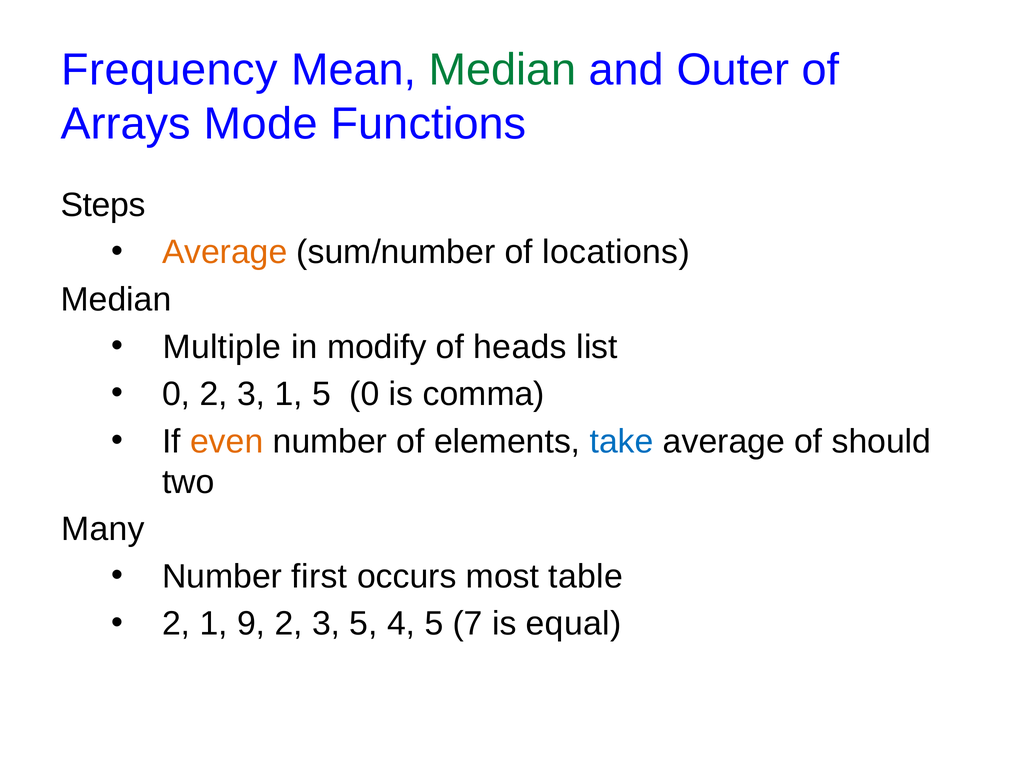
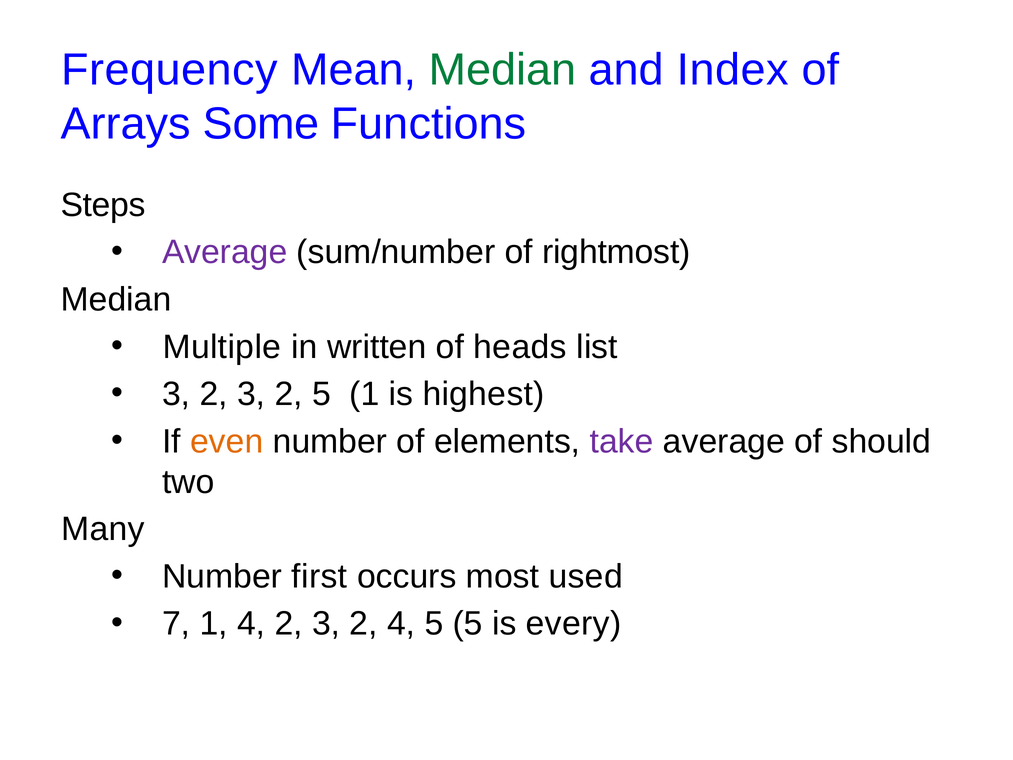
Outer: Outer -> Index (733, 70)
Mode: Mode -> Some (261, 124)
Average colour: orange -> purple (225, 252)
locations: locations -> rightmost (616, 252)
modify: modify -> written (377, 347)
0: 0 -> 3 (176, 394)
1: 1 -> 2 (289, 394)
5 0: 0 -> 1 (365, 394)
comma: comma -> highest (484, 394)
take colour: blue -> purple (622, 441)
table: table -> used (586, 576)
2: 2 -> 7 (176, 624)
1 9: 9 -> 4 (251, 624)
5: 5 -> 2 (364, 624)
5 7: 7 -> 5 (468, 624)
equal: equal -> every (574, 624)
